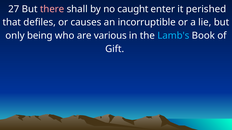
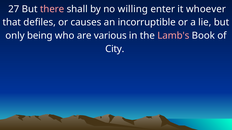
caught: caught -> willing (133, 9)
perished: perished -> whoever (206, 9)
Lamb's colour: light blue -> pink (173, 36)
Gift: Gift -> City (115, 49)
